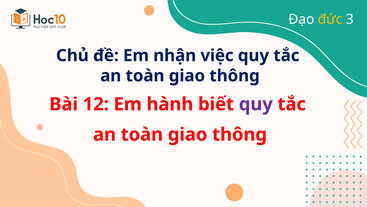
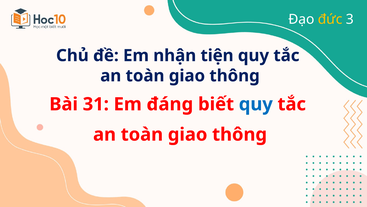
việc: việc -> tiện (217, 55)
12: 12 -> 31 (96, 104)
hành: hành -> đáng (170, 104)
quy colour: purple -> blue (256, 104)
